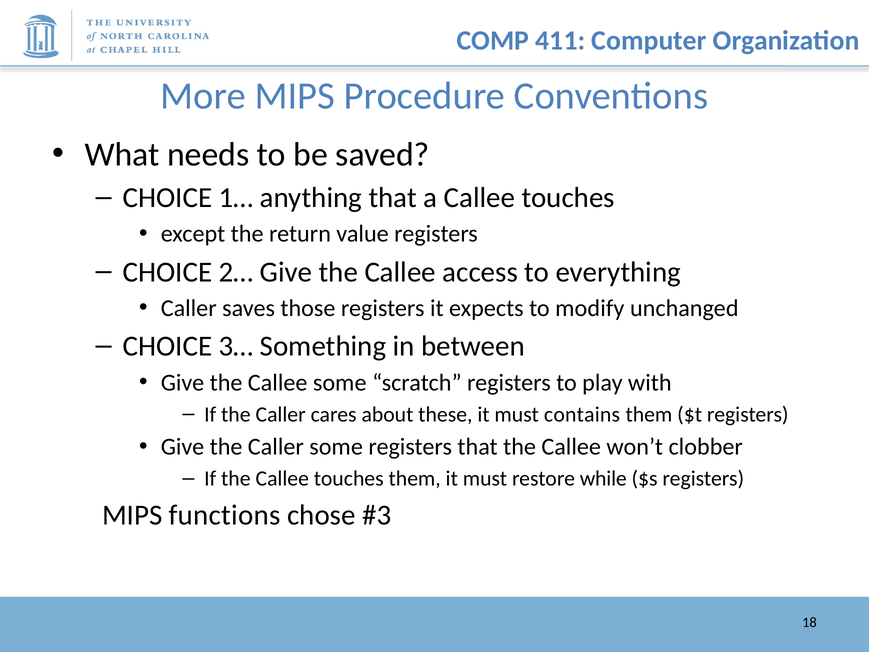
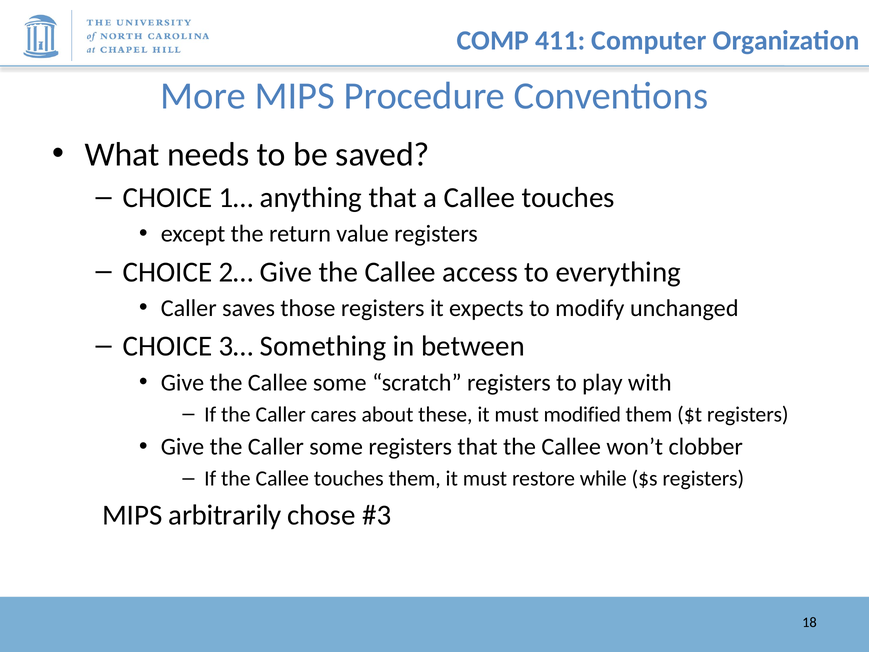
contains: contains -> modified (582, 414)
functions: functions -> arbitrarily (225, 515)
